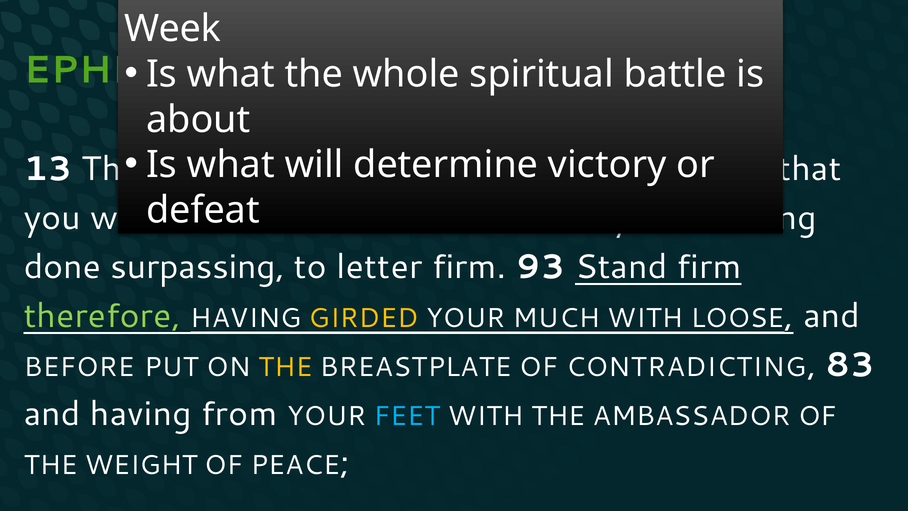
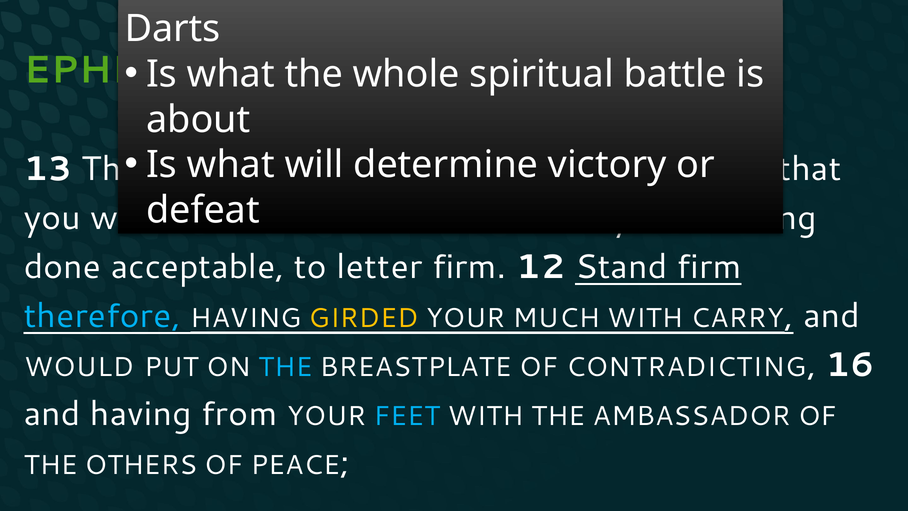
Week: Week -> Darts (173, 29)
surpassing: surpassing -> acceptable (198, 267)
93: 93 -> 12 (541, 267)
therefore colour: light green -> light blue (102, 316)
LOOSE: LOOSE -> CARRY (737, 318)
BEFORE: BEFORE -> WOULD (79, 367)
THE colour: yellow -> light blue (285, 367)
83: 83 -> 16 (850, 365)
WEIGHT: WEIGHT -> OTHERS (141, 465)
